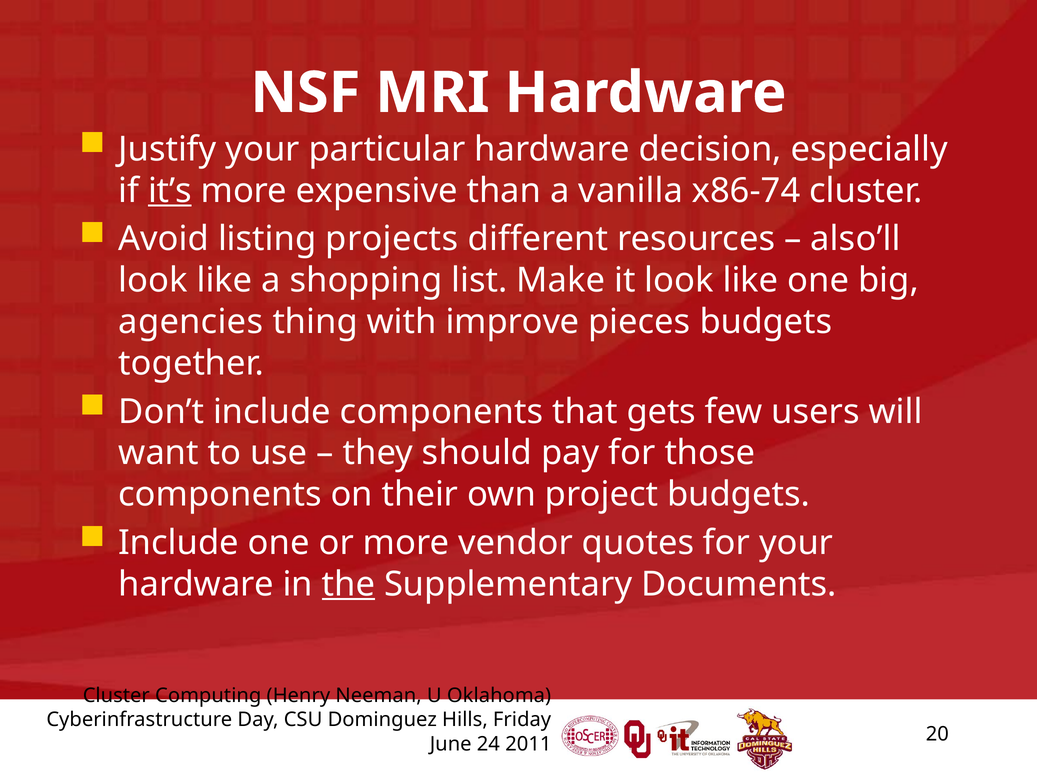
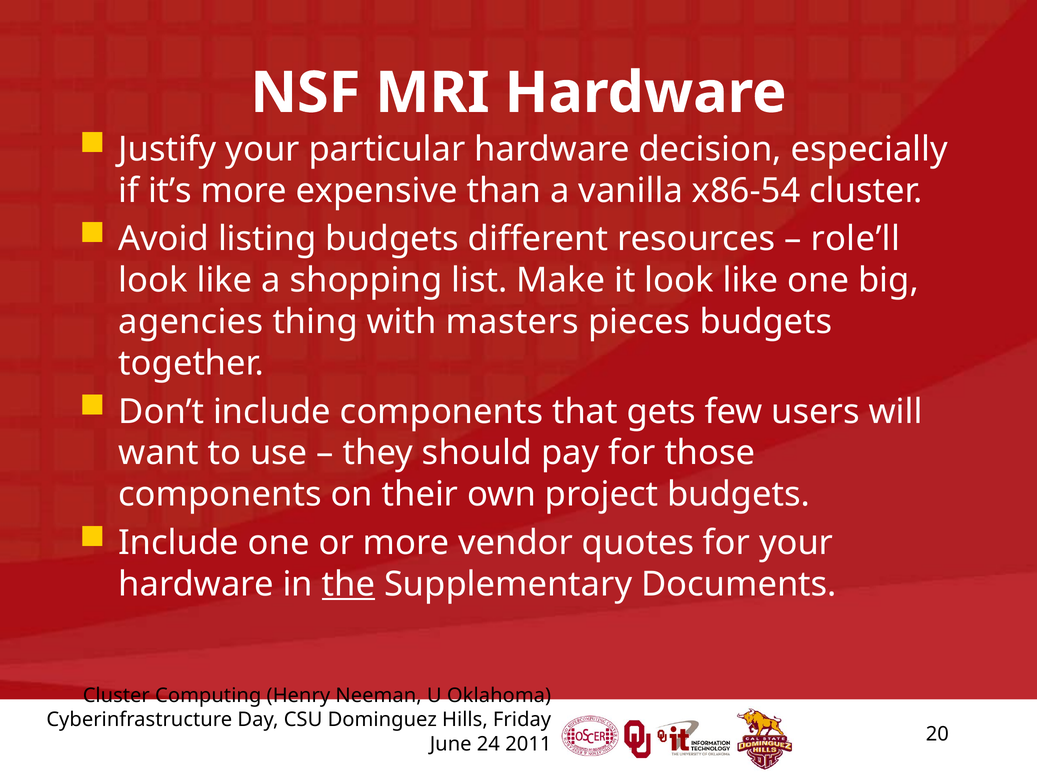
it’s underline: present -> none (170, 191)
x86-74: x86-74 -> x86-54 (746, 191)
listing projects: projects -> budgets (392, 239)
also’ll: also’ll -> role’ll (855, 239)
improve: improve -> masters (512, 322)
